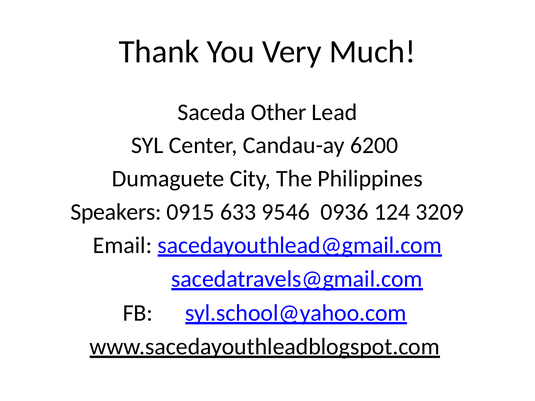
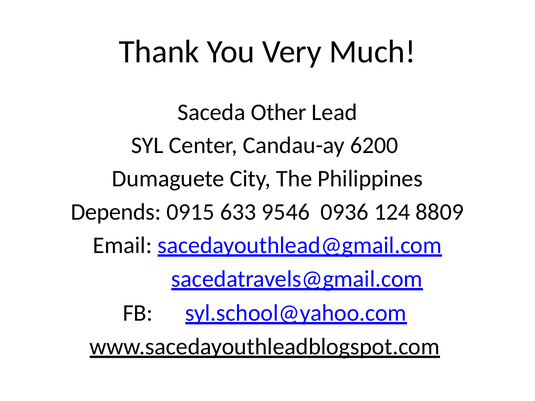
Speakers: Speakers -> Depends (116, 212)
3209: 3209 -> 8809 (440, 212)
